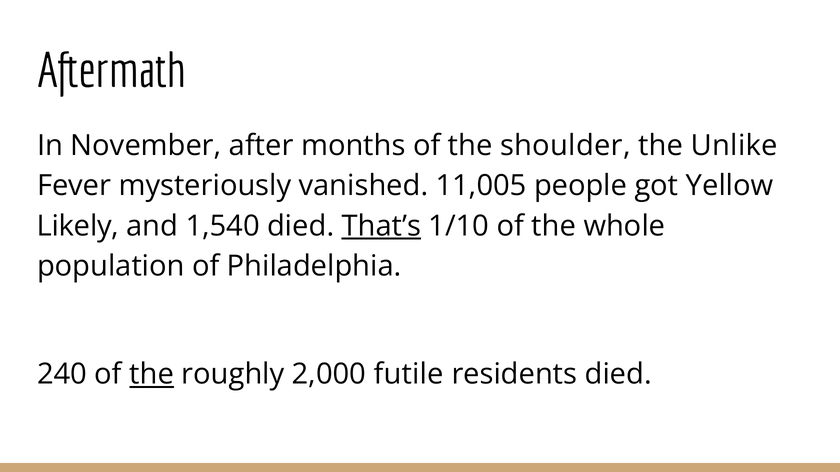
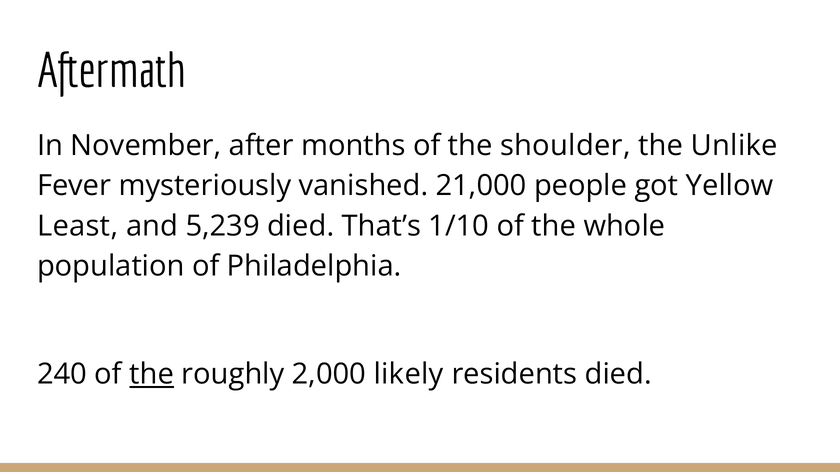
11,005: 11,005 -> 21,000 (481, 186)
Likely: Likely -> Least (78, 226)
1,540: 1,540 -> 5,239 (223, 226)
That’s underline: present -> none (381, 226)
futile: futile -> likely (409, 375)
